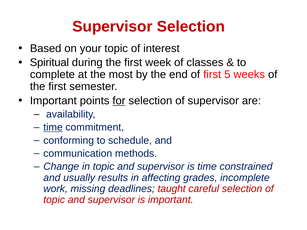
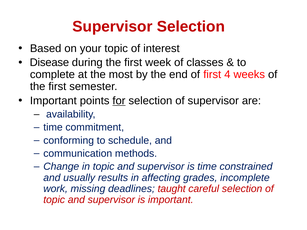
Spiritual: Spiritual -> Disease (49, 63)
5: 5 -> 4 (227, 75)
time underline: present -> none (53, 128)
